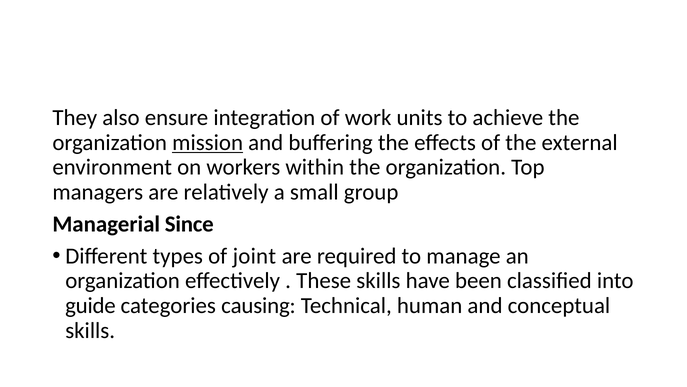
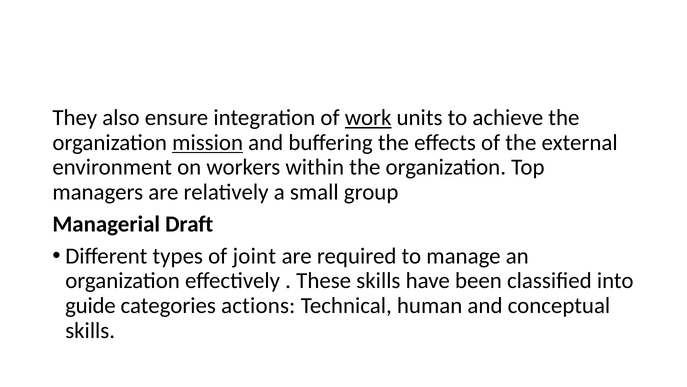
work underline: none -> present (368, 118)
Since: Since -> Draft (189, 224)
causing: causing -> actions (258, 305)
